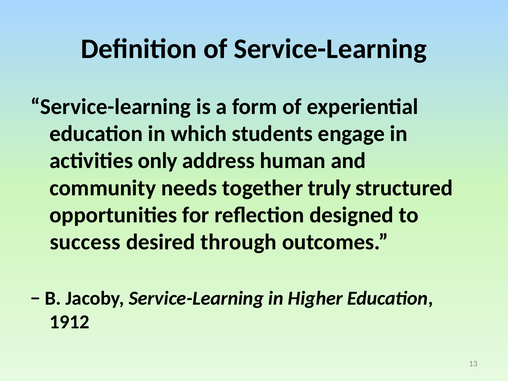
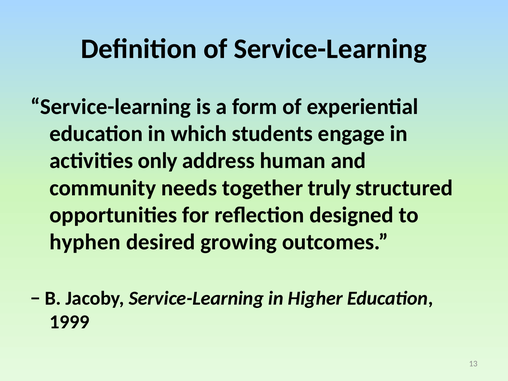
success: success -> hyphen (85, 242)
through: through -> growing (239, 242)
1912: 1912 -> 1999 (70, 322)
